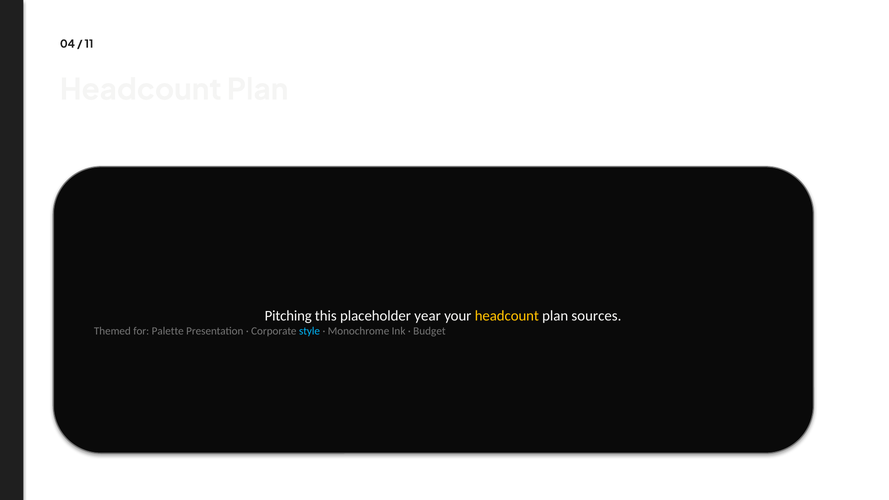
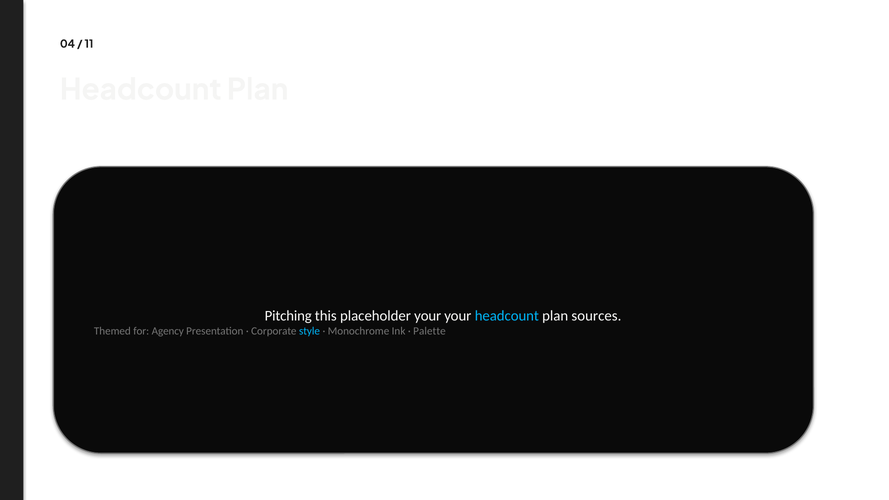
placeholder year: year -> your (428, 316)
headcount colour: yellow -> light blue (507, 316)
Palette: Palette -> Agency (168, 331)
Budget: Budget -> Palette (429, 331)
